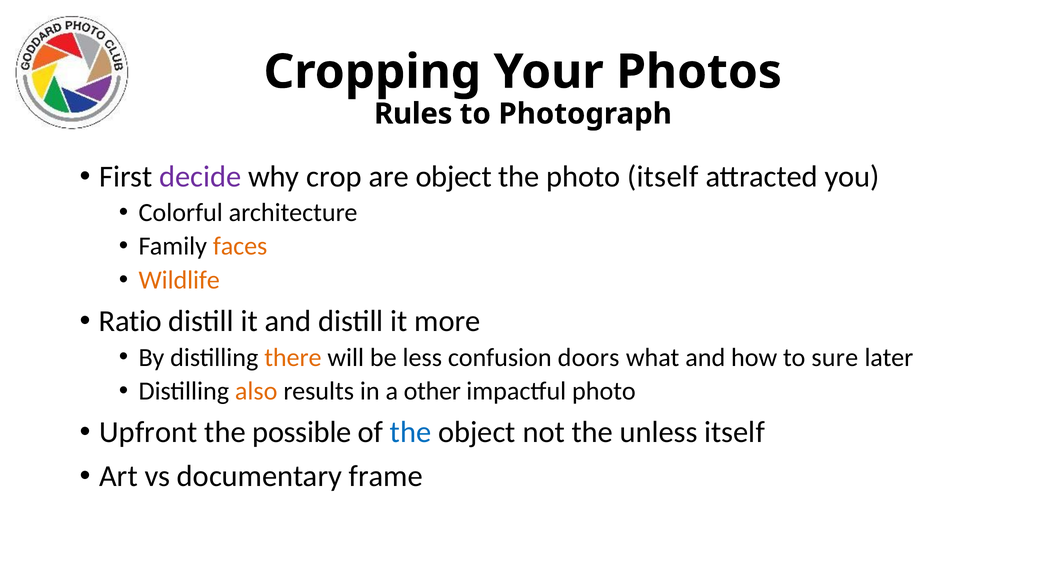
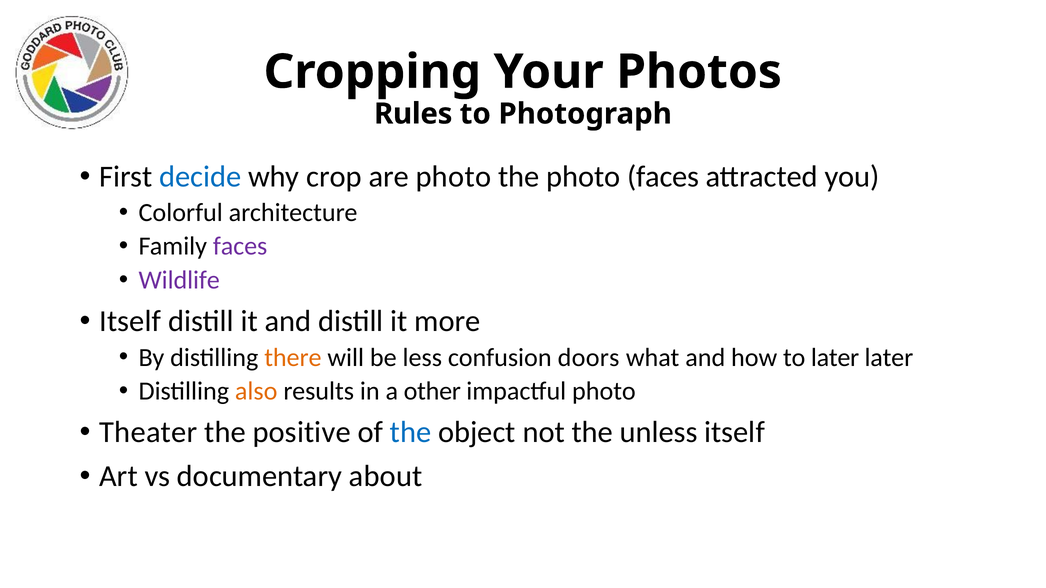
decide colour: purple -> blue (200, 177)
are object: object -> photo (453, 177)
photo itself: itself -> faces (663, 177)
faces colour: orange -> purple (240, 247)
Wildlife colour: orange -> purple (179, 280)
Ratio: Ratio -> Itself (130, 322)
to sure: sure -> later (835, 358)
Upfront: Upfront -> Theater (148, 433)
possible: possible -> positive (302, 433)
frame: frame -> about (386, 477)
